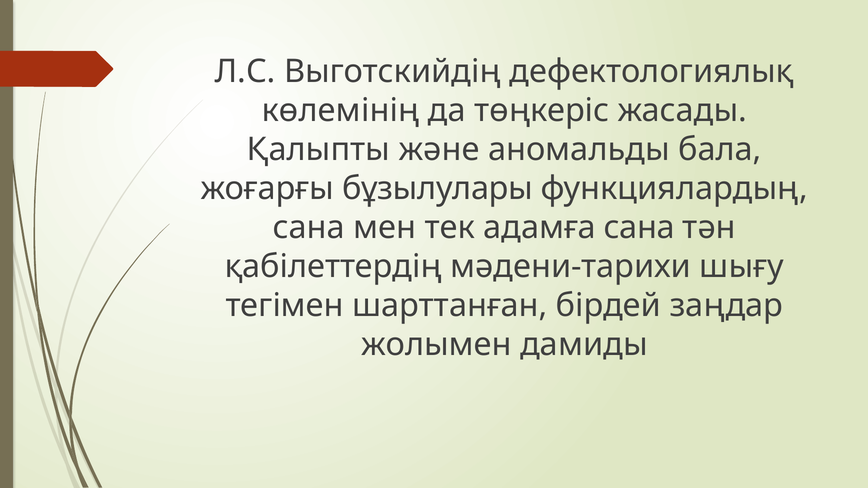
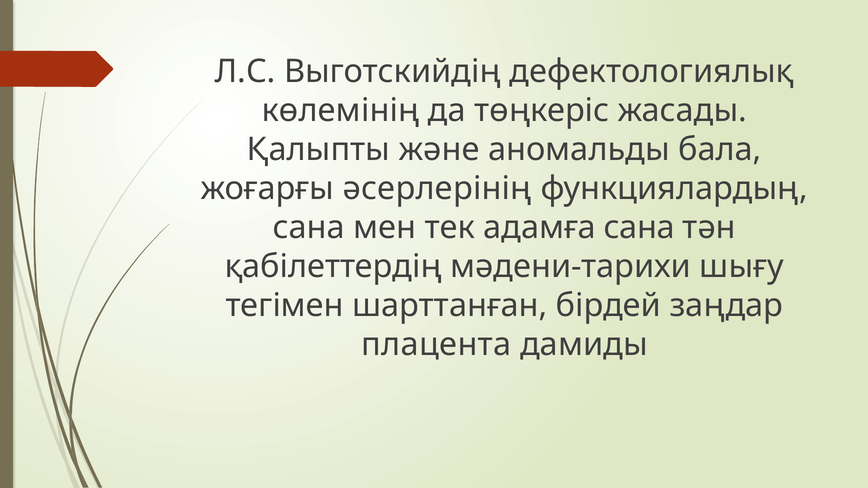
бұзылулары: бұзылулары -> әсерлерінің (437, 189)
жолымен: жолымен -> плацента (436, 345)
